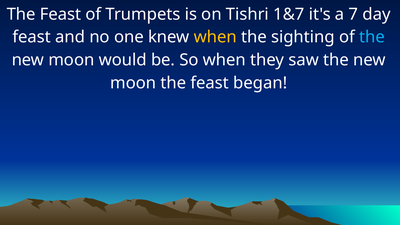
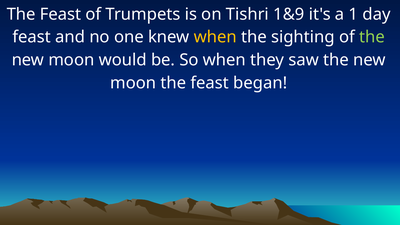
1&7: 1&7 -> 1&9 (289, 14)
7: 7 -> 1 (353, 14)
the colour: light blue -> light green (372, 37)
